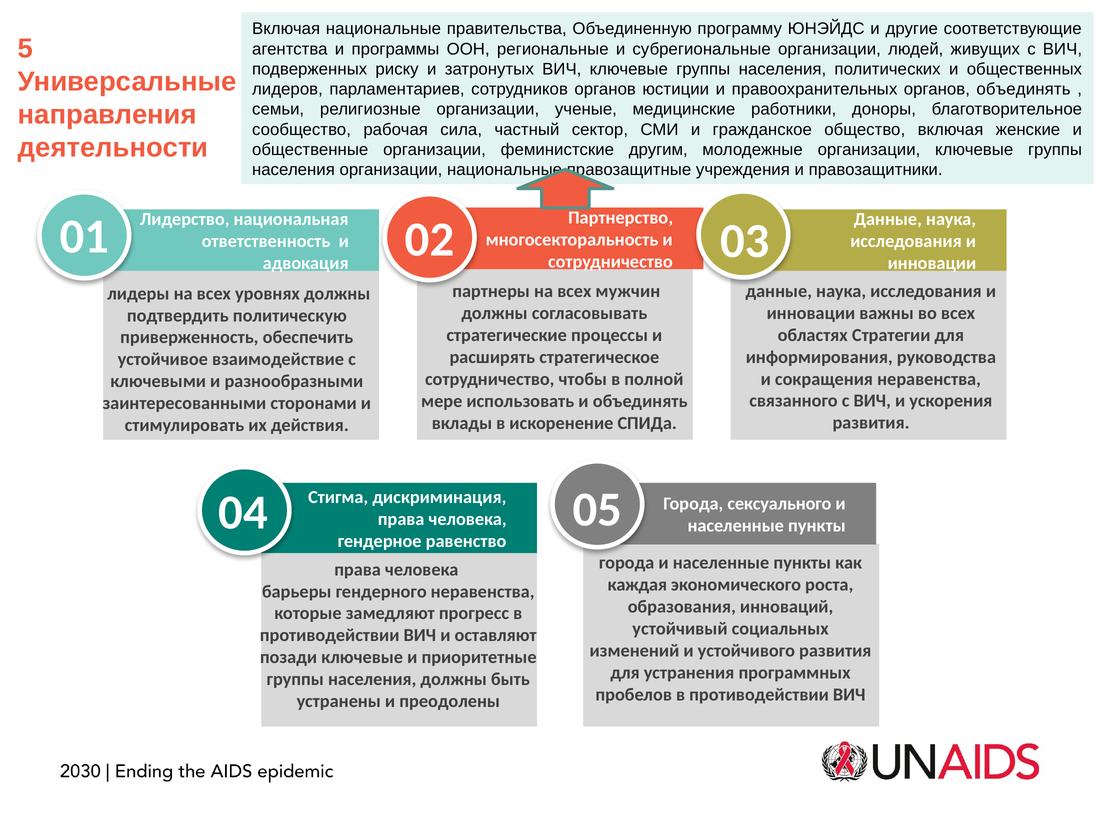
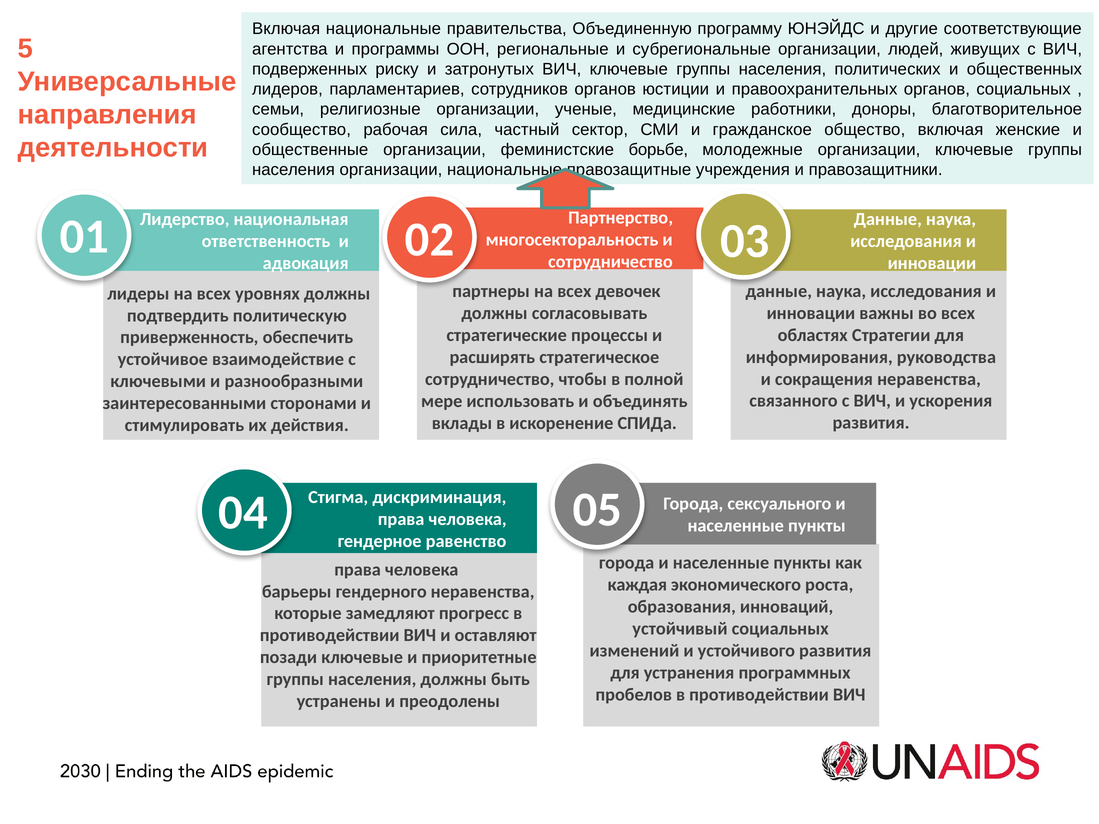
органов объединять: объединять -> социальных (1024, 89)
другим: другим -> борьбе (658, 150)
мужчин: мужчин -> девочек (628, 292)
